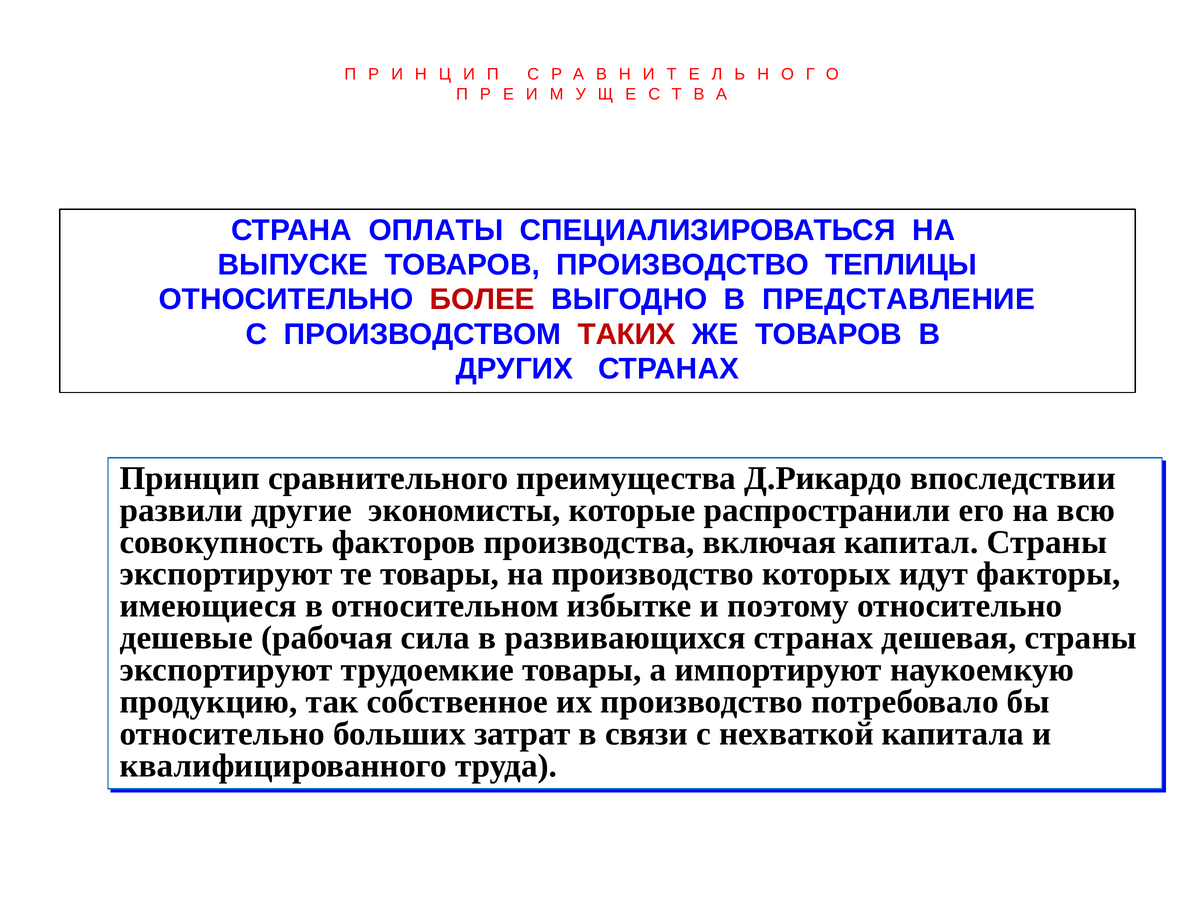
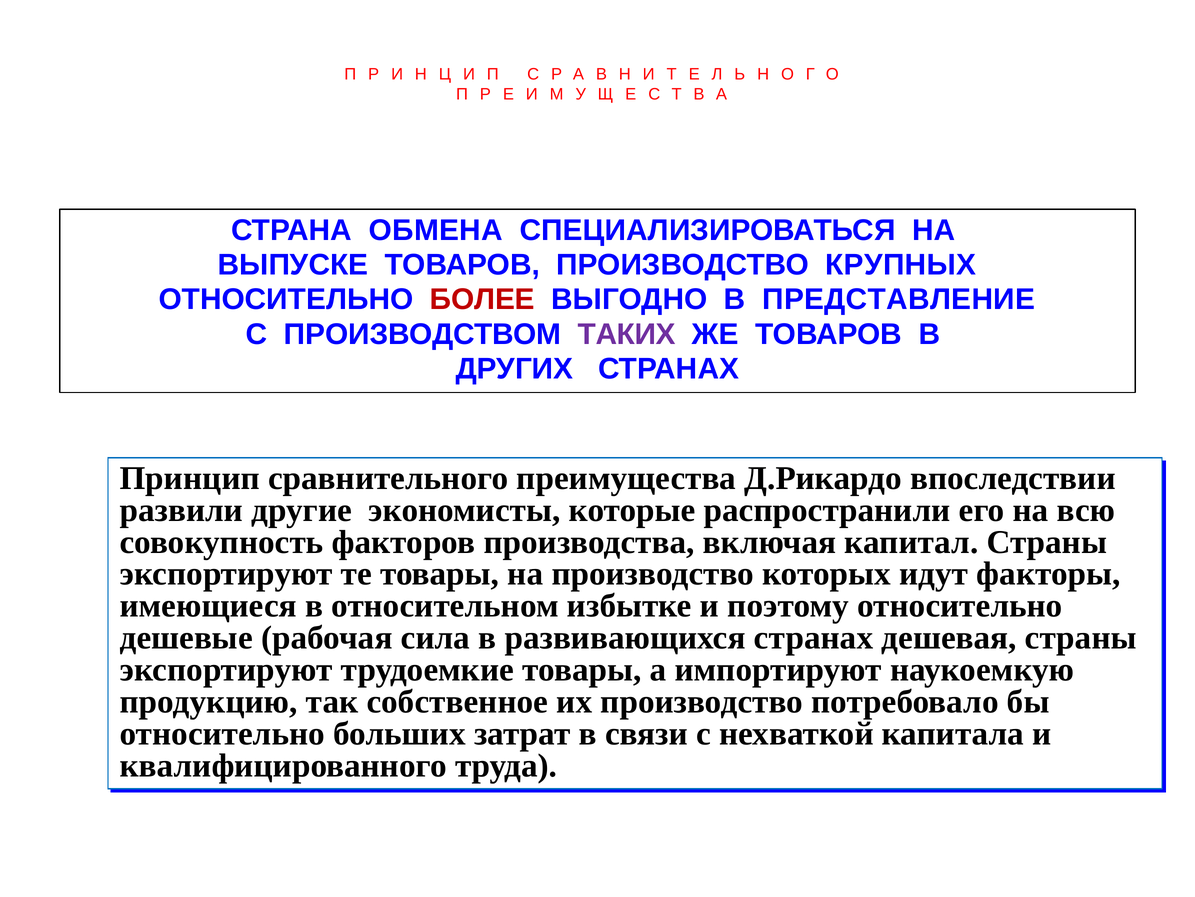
ОПЛАТЫ: ОПЛАТЫ -> ОБМЕНА (436, 230)
ТЕПЛИЦЫ: ТЕПЛИЦЫ -> КРУПНЫХ (901, 265)
ТАКИХ colour: red -> purple (627, 334)
